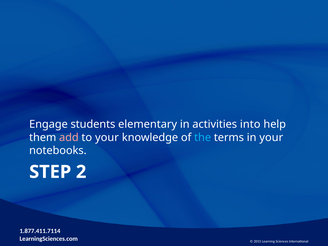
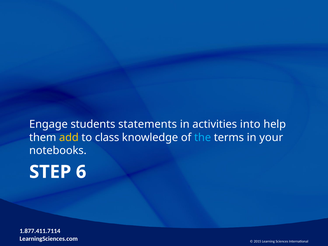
elementary: elementary -> statements (148, 124)
add colour: pink -> yellow (69, 138)
to your: your -> class (107, 138)
2: 2 -> 6 (81, 172)
